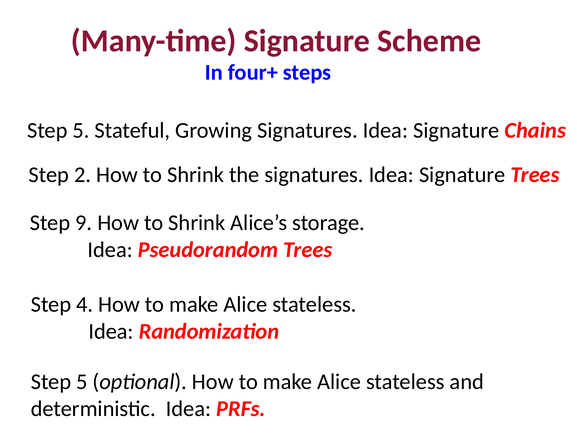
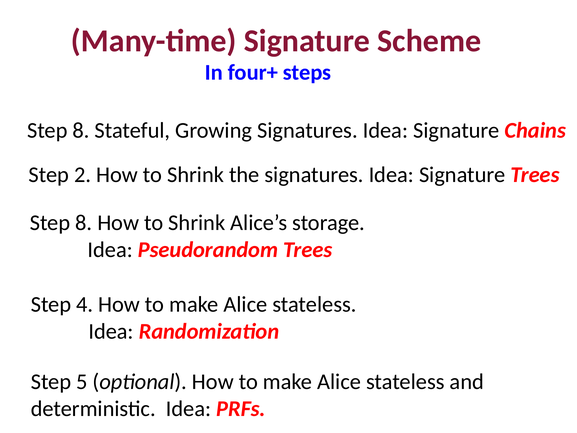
5: 5 -> 8 (81, 130)
9: 9 -> 8 (84, 223)
